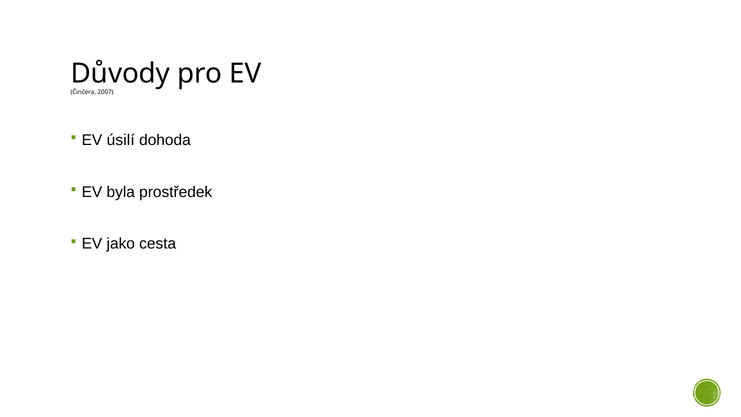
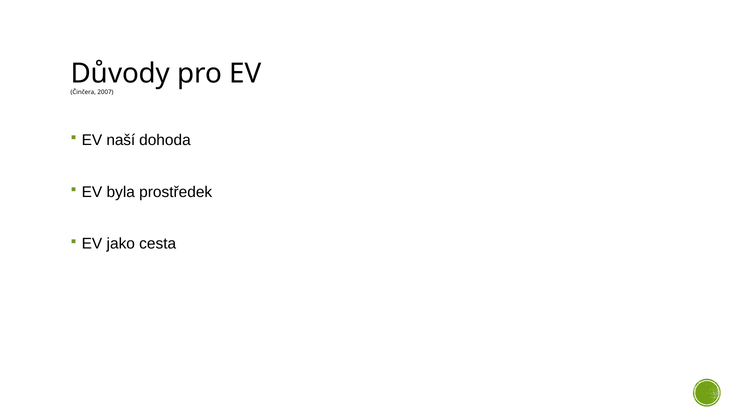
úsilí: úsilí -> naší (121, 140)
